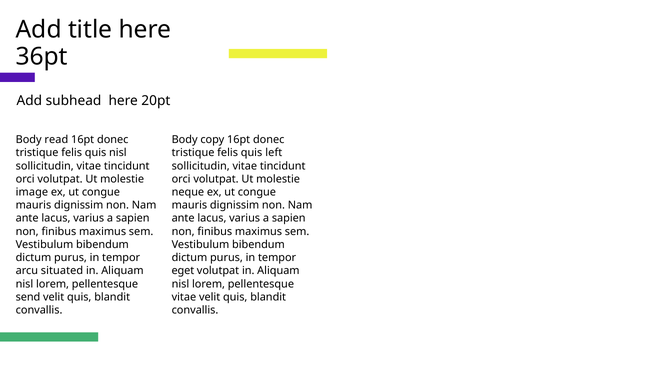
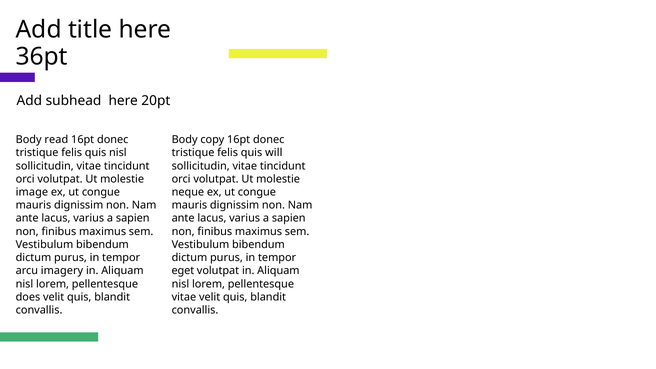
left: left -> will (274, 153)
situated: situated -> imagery (62, 271)
send: send -> does (28, 297)
